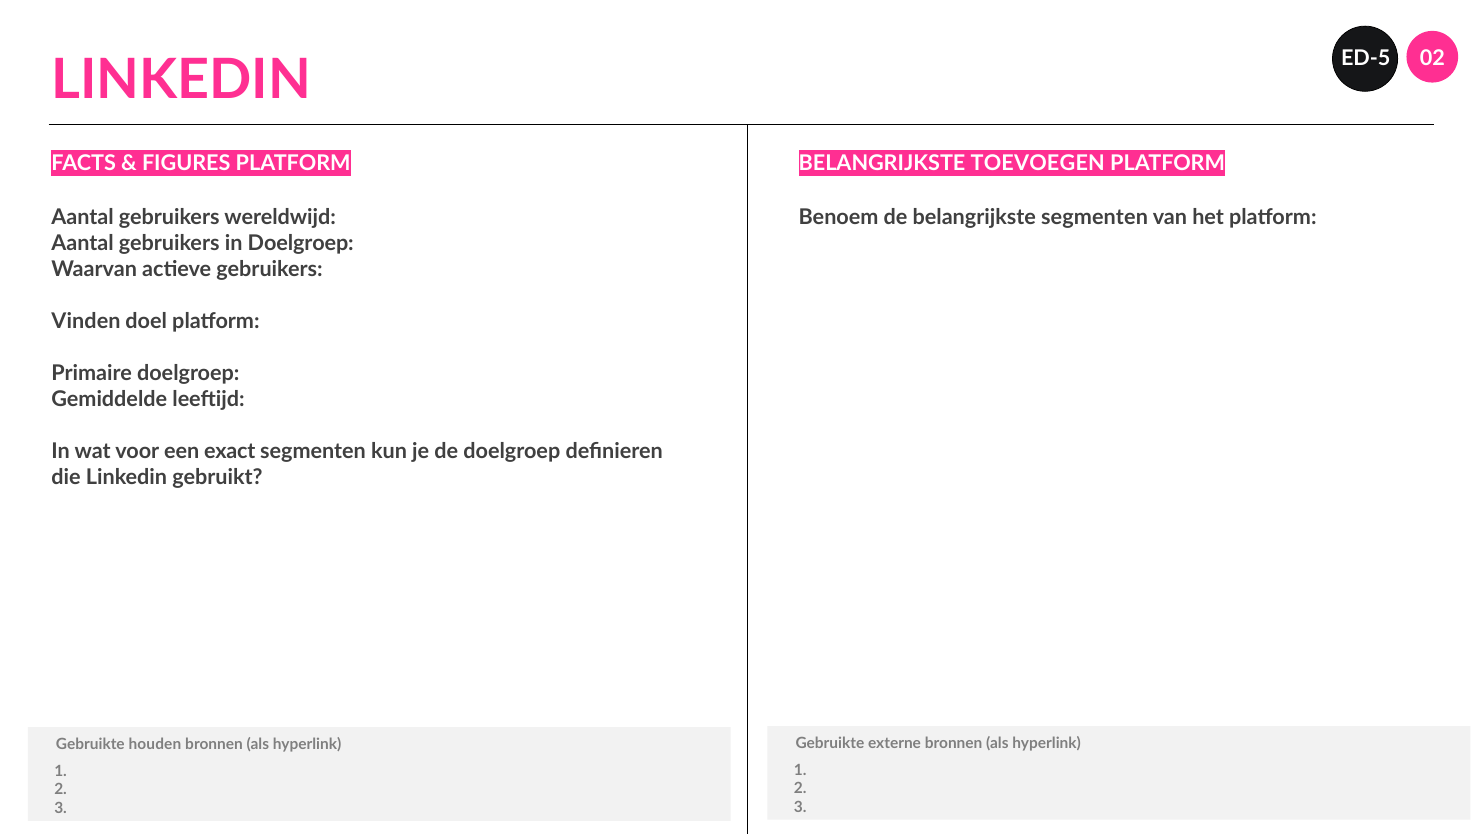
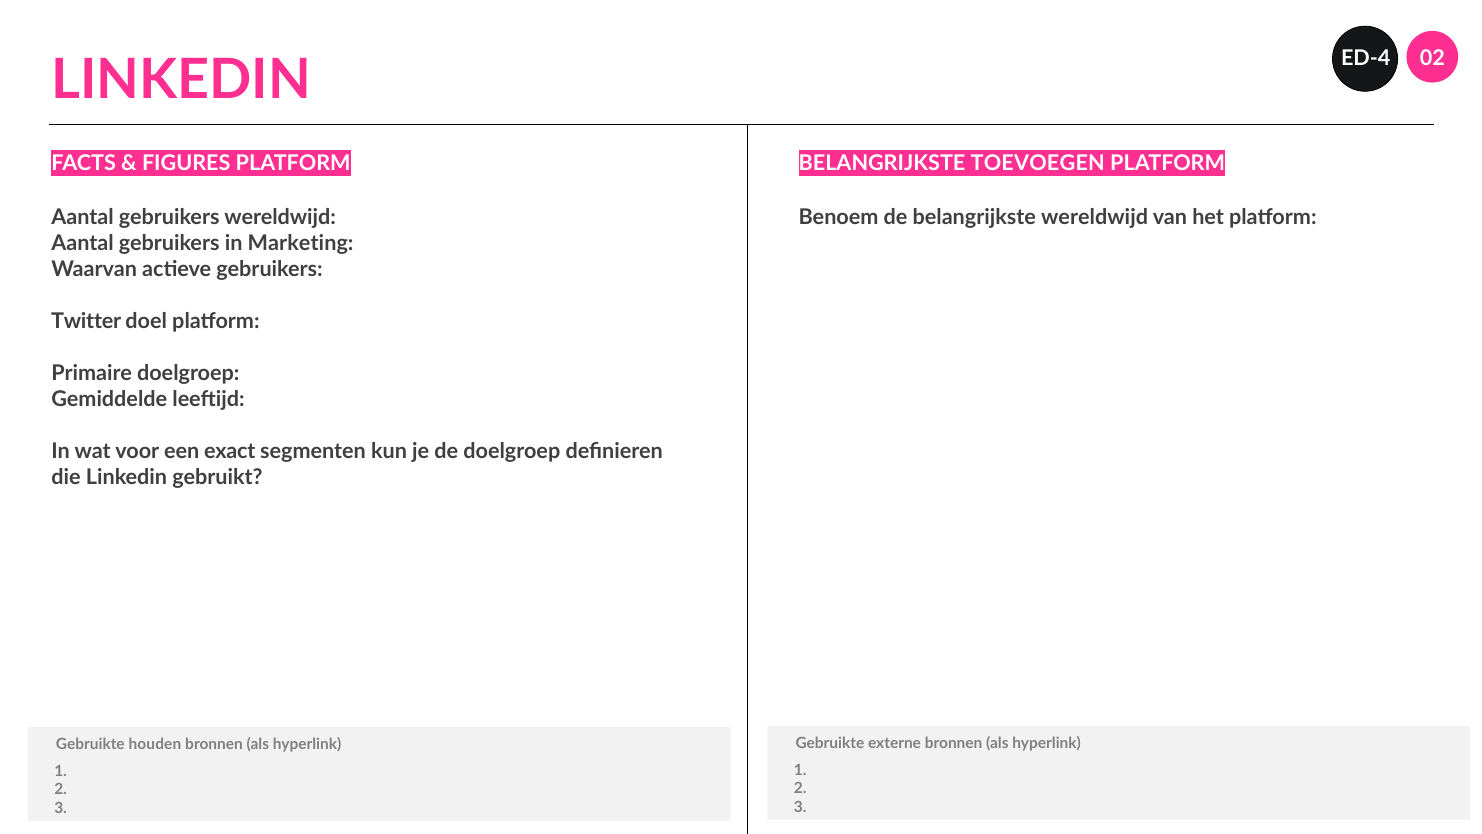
ED-5: ED-5 -> ED-4 (1366, 58)
belangrijkste segmenten: segmenten -> wereldwijd (1095, 218)
in Doelgroep: Doelgroep -> Marketing (301, 244)
Vinden: Vinden -> Twitter (86, 322)
